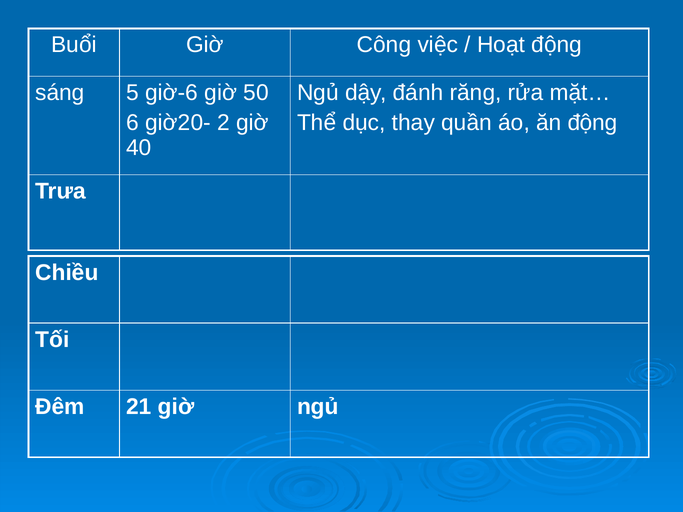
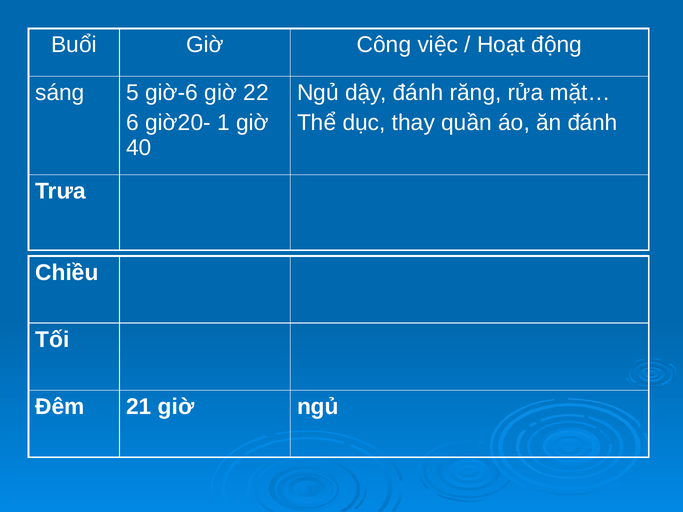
50: 50 -> 22 (256, 93)
2: 2 -> 1 (223, 123)
ăn động: động -> đánh (593, 123)
